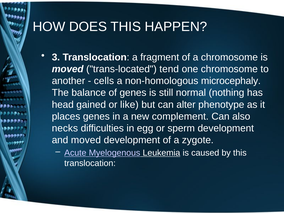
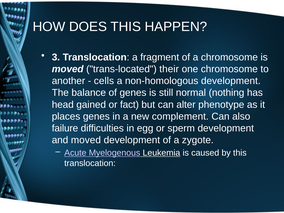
tend: tend -> their (169, 69)
non-homologous microcephaly: microcephaly -> development (231, 81)
like: like -> fact (129, 105)
necks: necks -> failure (65, 128)
